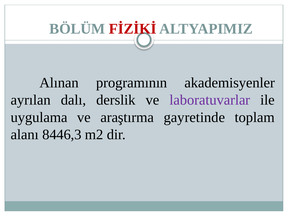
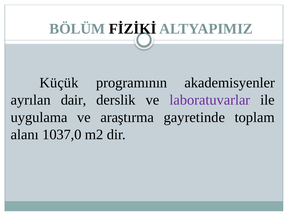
FİZİKİ colour: red -> black (133, 29)
Alınan: Alınan -> Küçük (59, 83)
dalı: dalı -> dair (74, 100)
8446,3: 8446,3 -> 1037,0 (62, 135)
